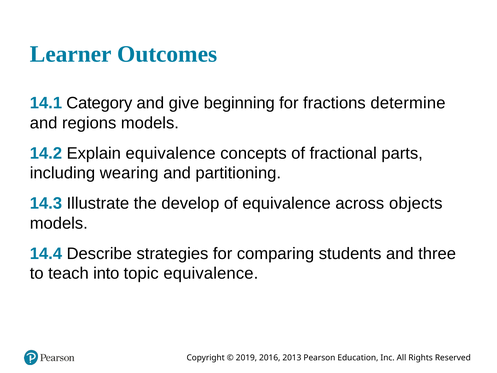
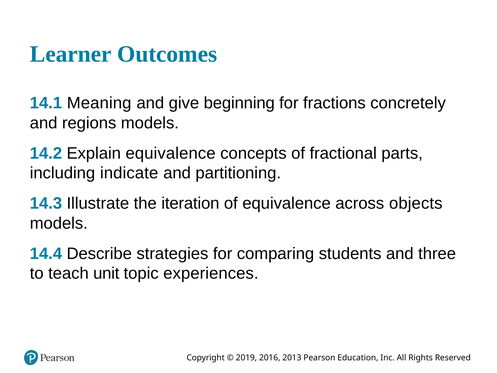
Category: Category -> Meaning (99, 103)
determine: determine -> concretely (408, 103)
wearing: wearing -> indicate (129, 173)
develop: develop -> iteration (190, 203)
into: into -> unit (106, 273)
topic equivalence: equivalence -> experiences (211, 273)
